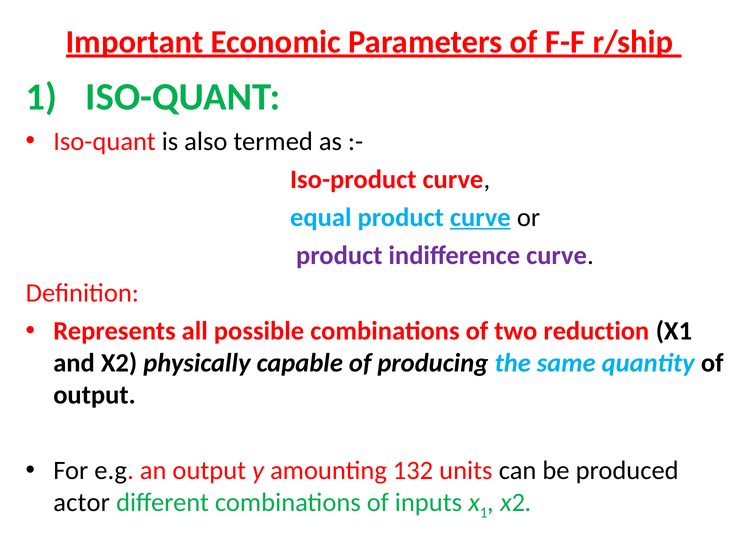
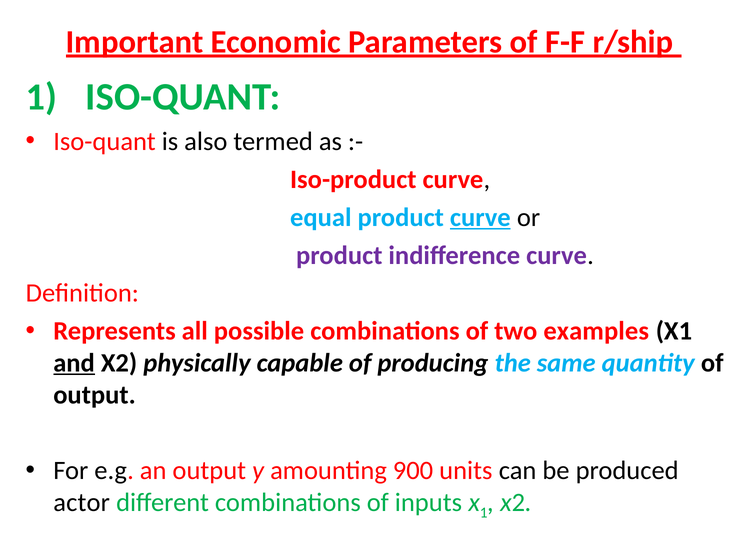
reduction: reduction -> examples (596, 331)
and underline: none -> present (74, 363)
132: 132 -> 900 (413, 471)
